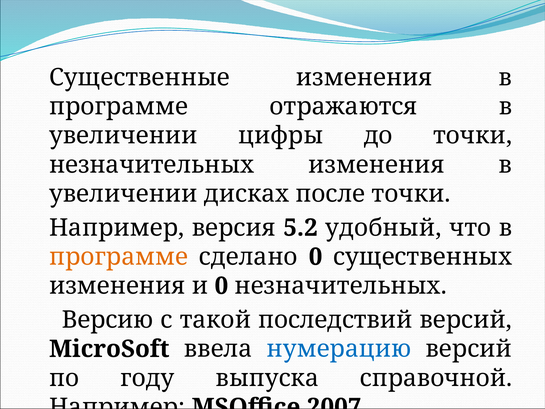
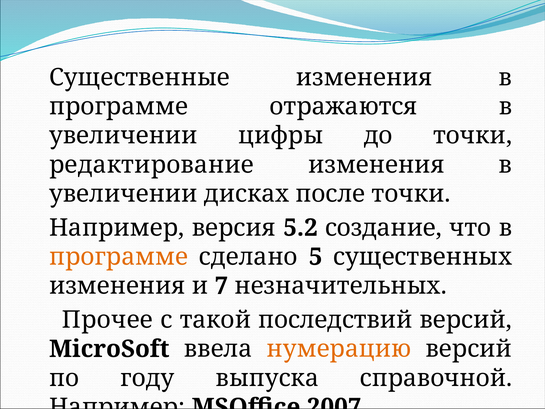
незначительных: незначительных -> редактирование (151, 165)
удобный: удобный -> создание (383, 228)
сделано 0: 0 -> 5 (316, 257)
и 0: 0 -> 7 (221, 286)
Версию: Версию -> Прочее (107, 320)
нумерацию colour: blue -> orange (339, 349)
